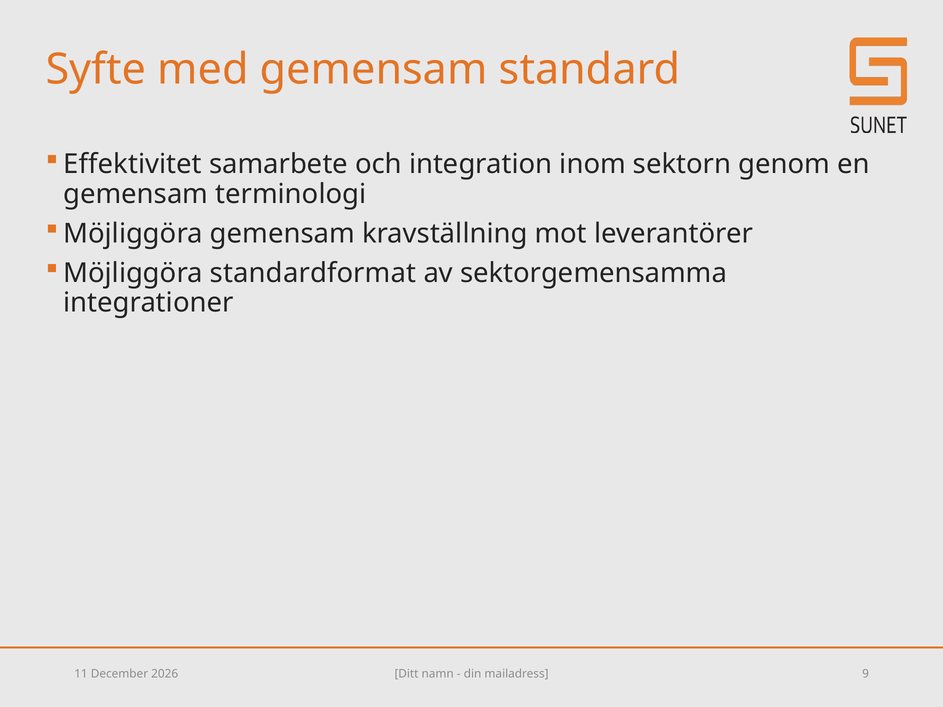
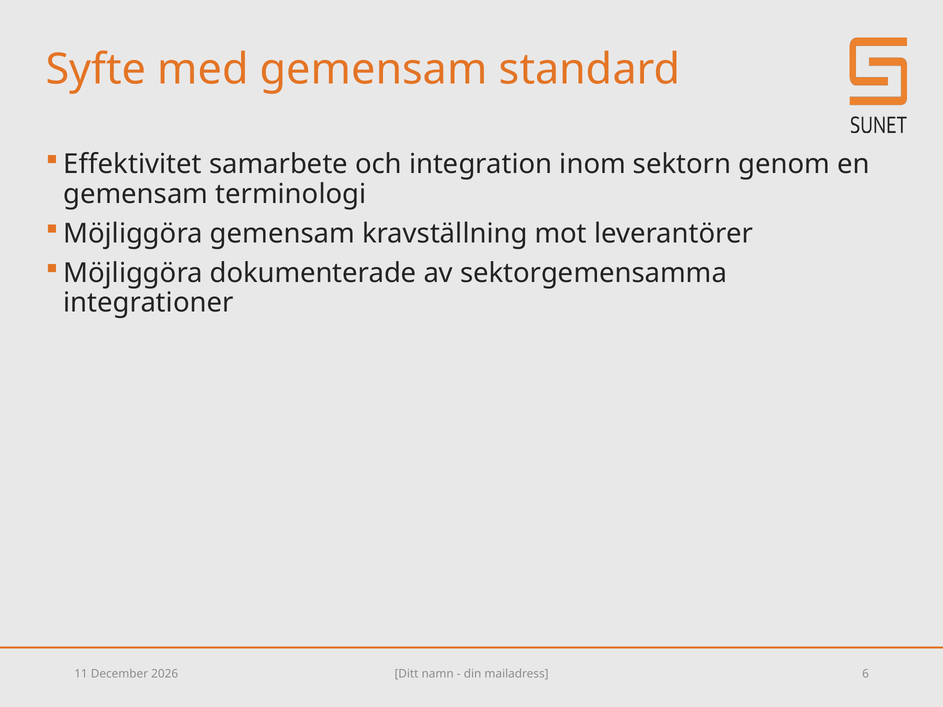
standardformat: standardformat -> dokumenterade (313, 273)
9: 9 -> 6 (866, 674)
